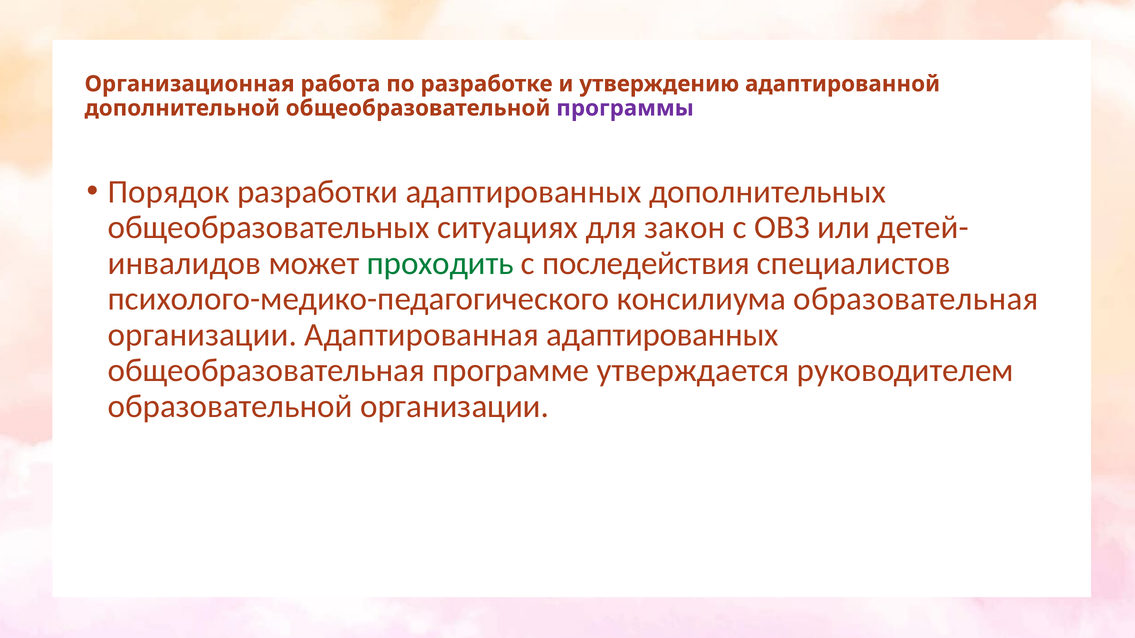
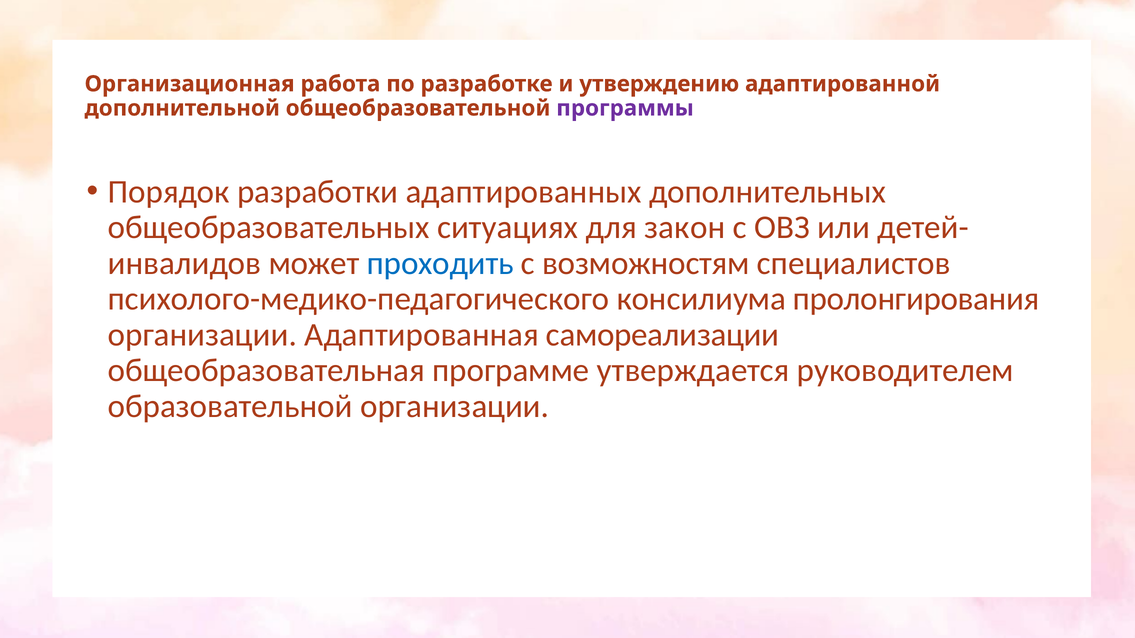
проходить colour: green -> blue (440, 263)
последействия: последействия -> возможностям (646, 263)
образовательная: образовательная -> пролонгирования (916, 299)
Адаптированная адаптированных: адаптированных -> самореализации (663, 335)
